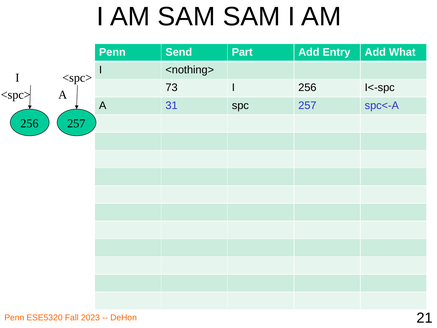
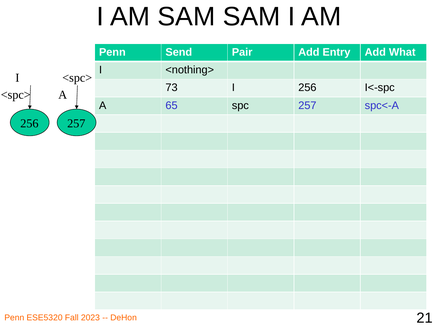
Part: Part -> Pair (242, 52)
31: 31 -> 65 (172, 105)
